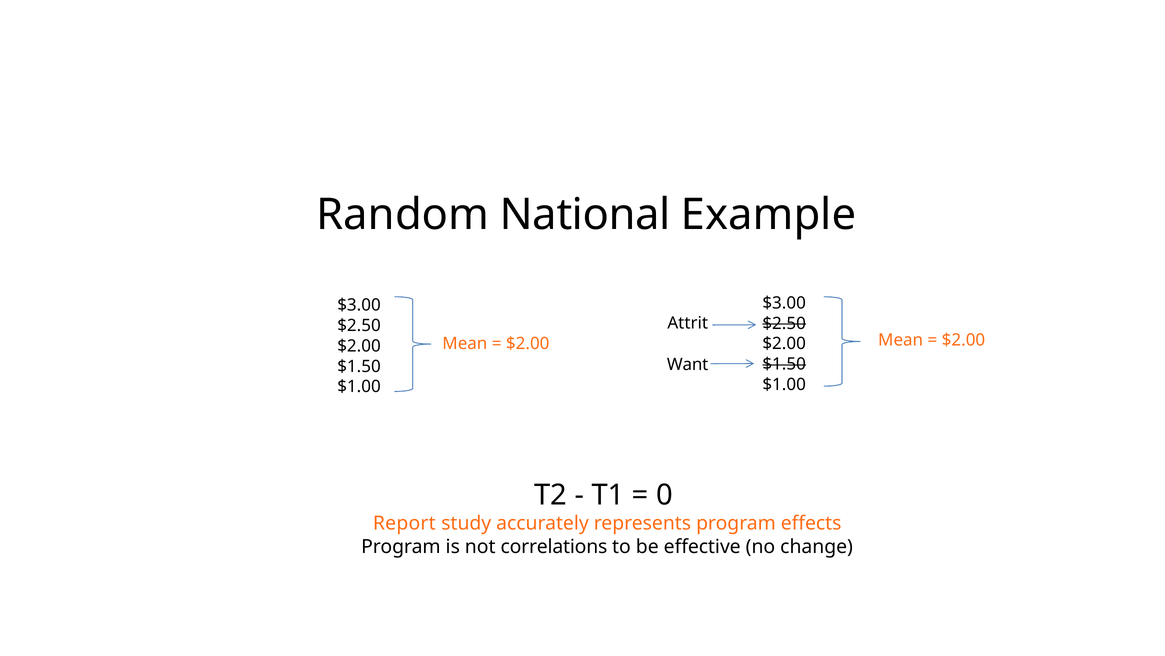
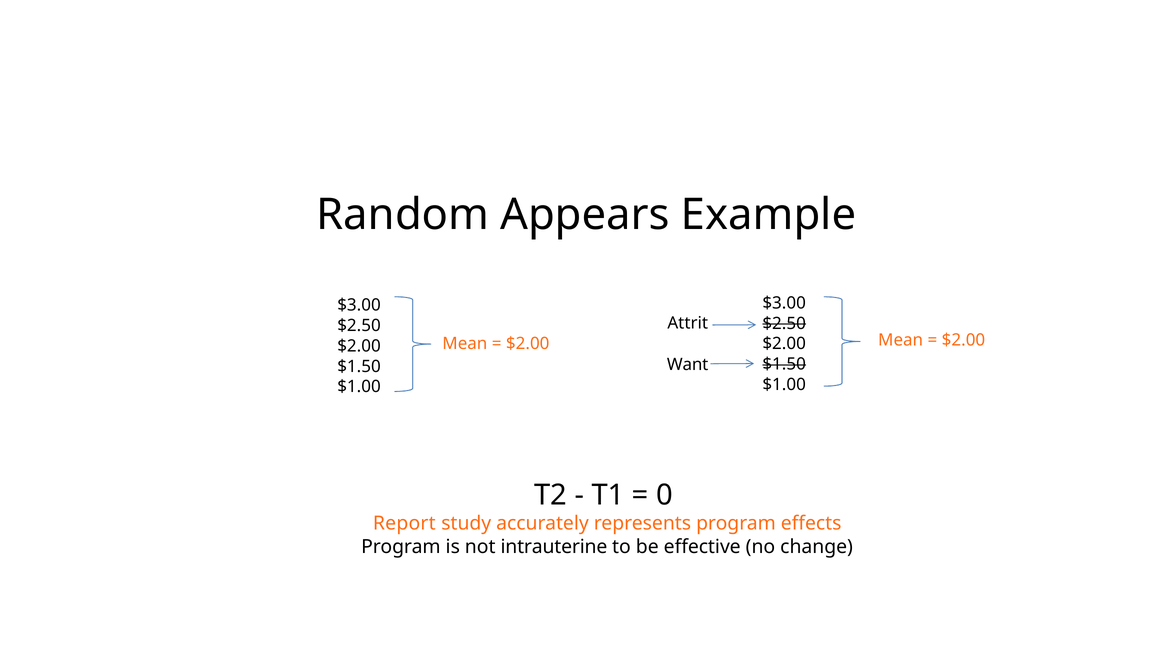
National: National -> Appears (585, 215)
correlations: correlations -> intrauterine (554, 546)
